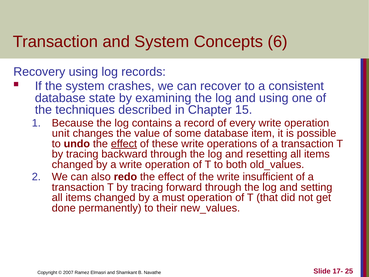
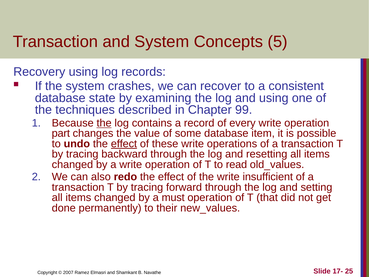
6: 6 -> 5 (278, 42)
15: 15 -> 99 (244, 110)
the underline: none -> present (104, 123)
unit: unit -> part (61, 133)
both: both -> read (236, 164)
